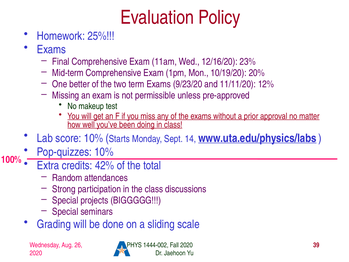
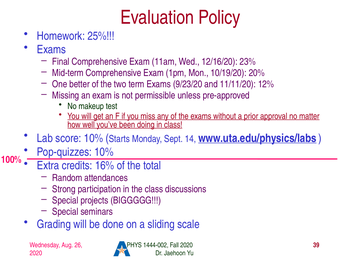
42%: 42% -> 16% (105, 165)
